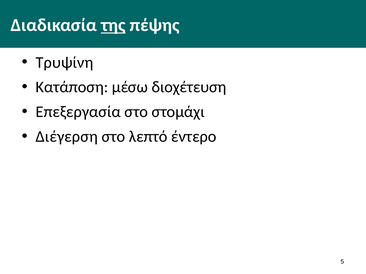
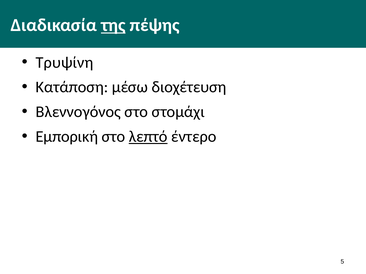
Επεξεργασία: Επεξεργασία -> Βλεννογόνος (78, 112)
Διέγερση: Διέγερση -> Εμπορική (67, 137)
λεπτό underline: none -> present (148, 137)
